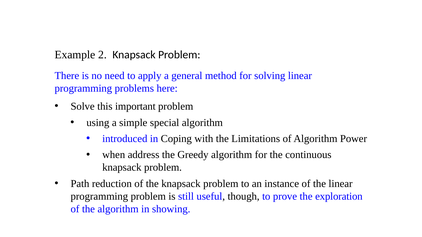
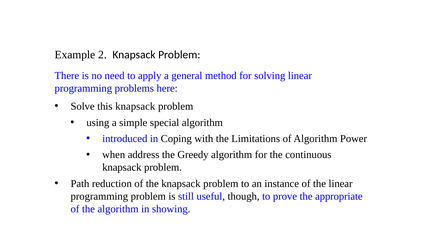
this important: important -> knapsack (135, 107)
exploration: exploration -> appropriate (339, 197)
